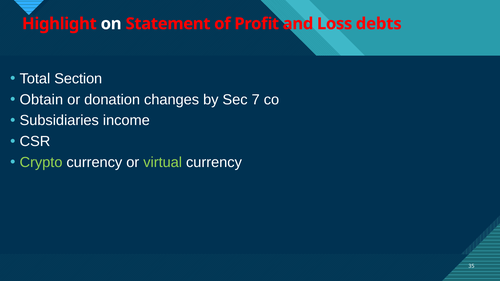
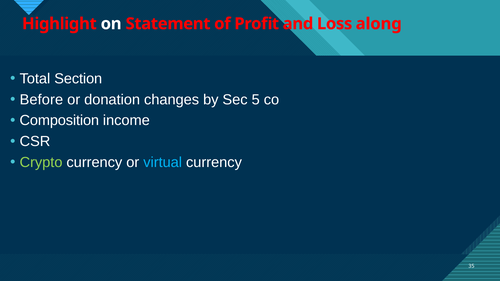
debts: debts -> along (379, 24)
Obtain: Obtain -> Before (41, 100)
7: 7 -> 5 (256, 100)
Subsidiaries: Subsidiaries -> Composition (59, 121)
virtual colour: light green -> light blue (163, 162)
